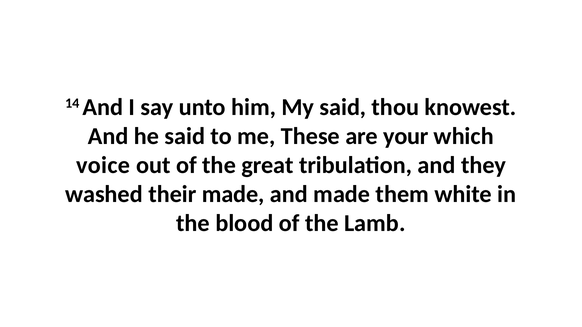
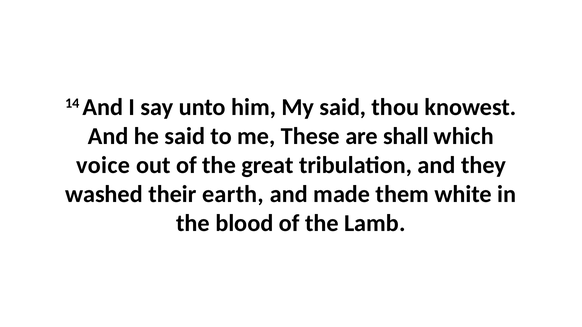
your: your -> shall (406, 136)
their made: made -> earth (233, 194)
